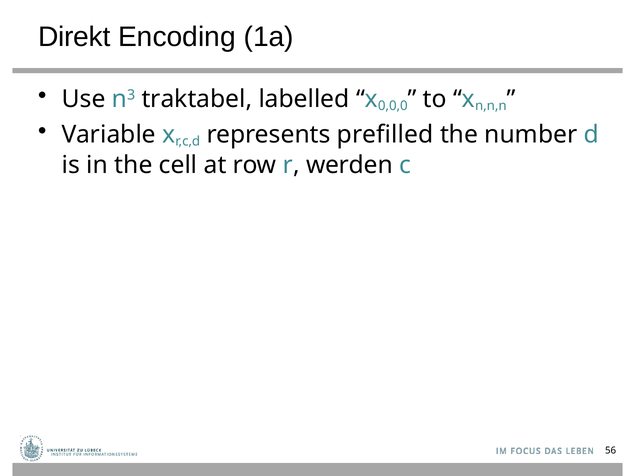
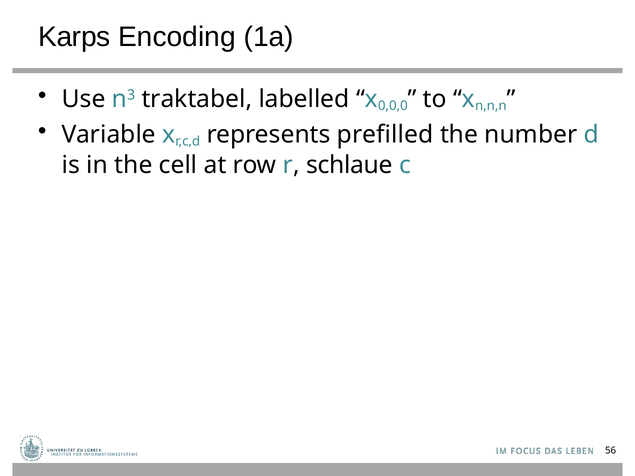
Direkt: Direkt -> Karps (74, 37)
werden: werden -> schlaue (349, 165)
